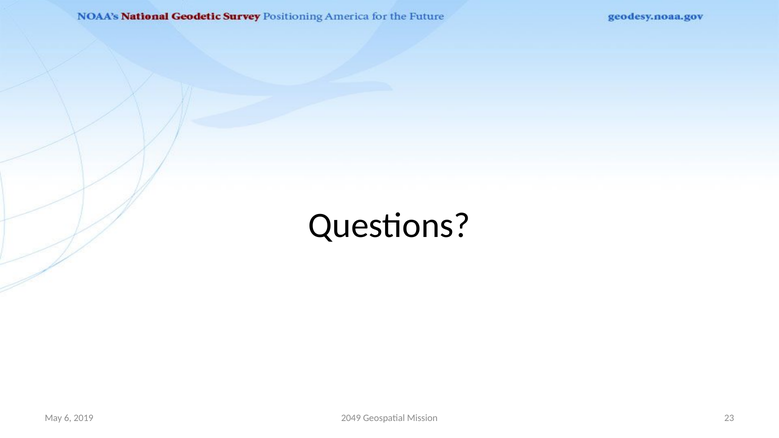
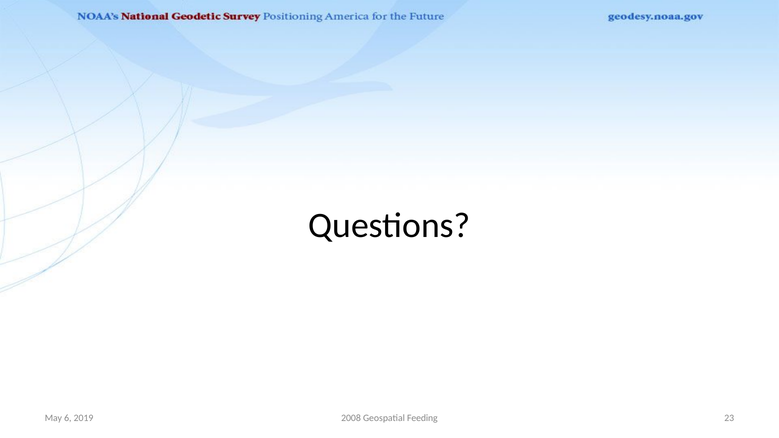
2049: 2049 -> 2008 (351, 418)
Mission: Mission -> Feeding (422, 418)
